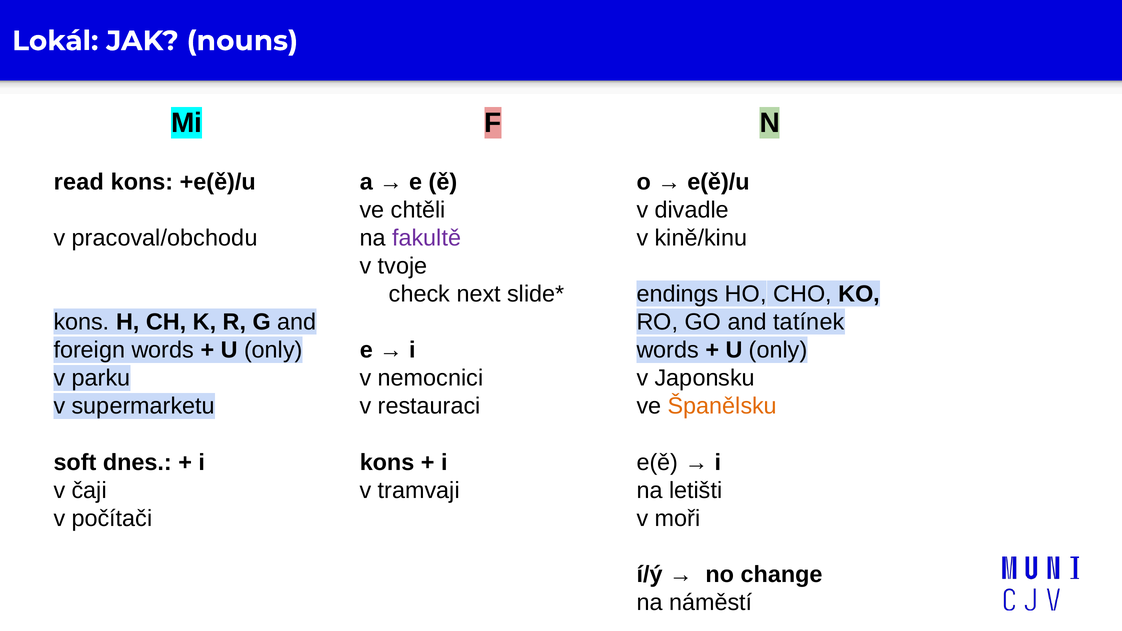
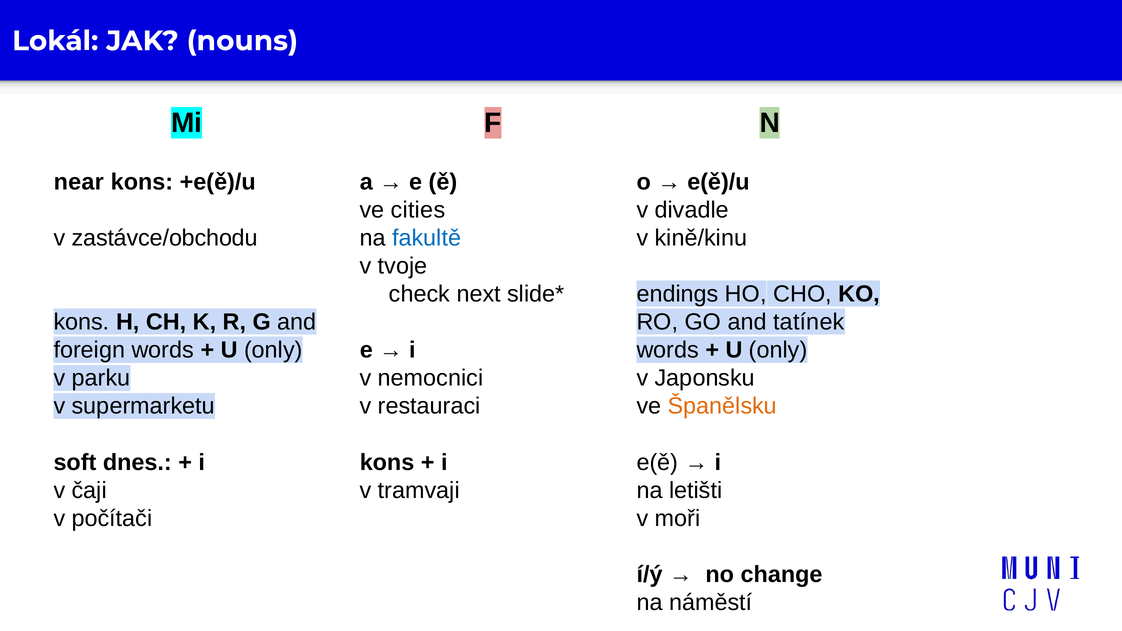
read: read -> near (79, 182)
chtěli: chtěli -> cities (418, 210)
pracoval/obchodu: pracoval/obchodu -> zastávce/obchodu (165, 238)
fakultě colour: purple -> blue (427, 238)
